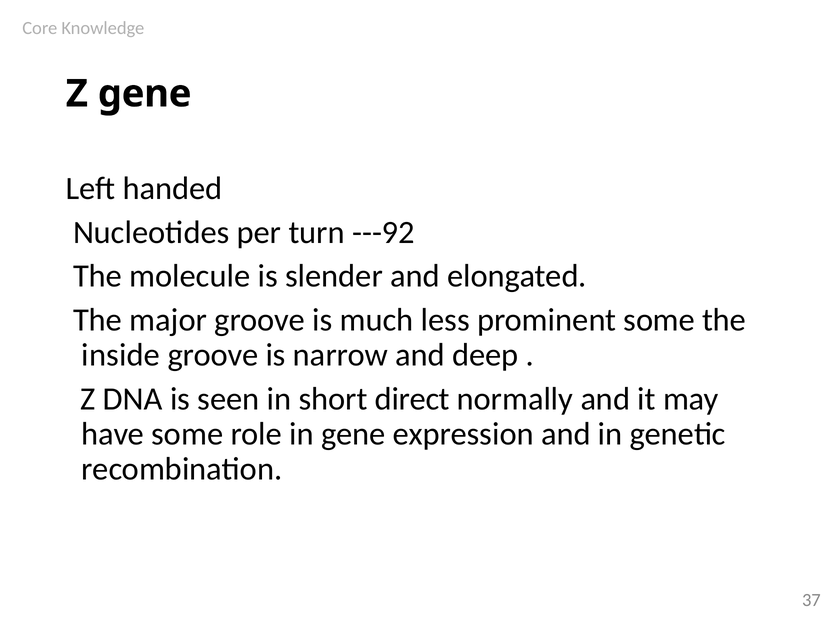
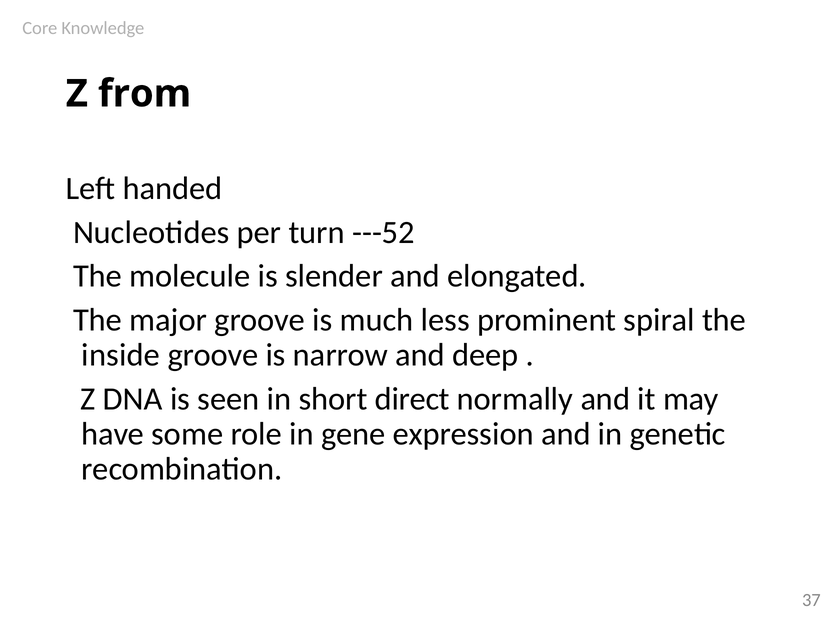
Z gene: gene -> from (144, 94)
---92: ---92 -> ---52 (383, 232)
prominent some: some -> spiral (659, 320)
